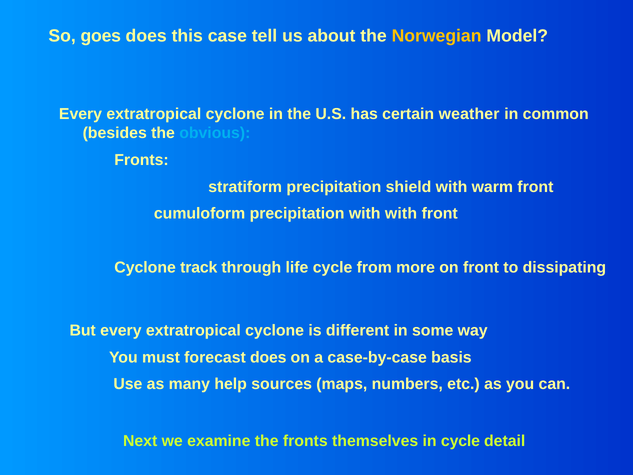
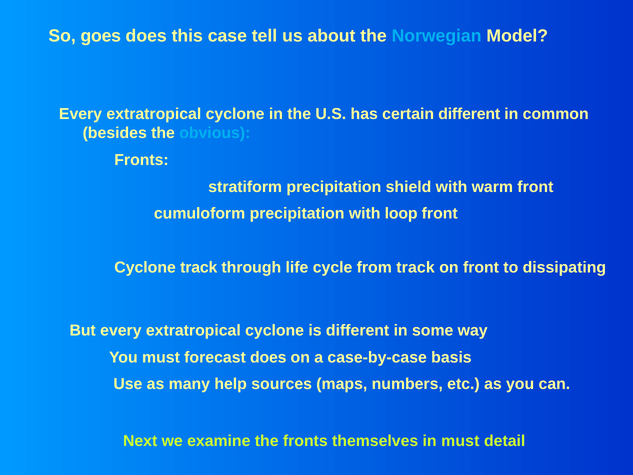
Norwegian colour: yellow -> light blue (437, 36)
certain weather: weather -> different (469, 114)
with with: with -> loop (401, 214)
from more: more -> track (416, 267)
in cycle: cycle -> must (460, 441)
